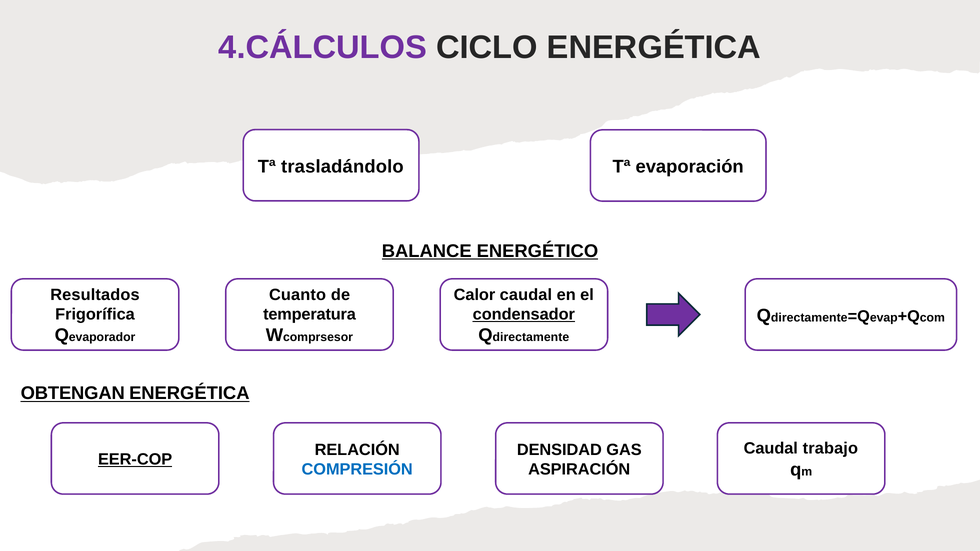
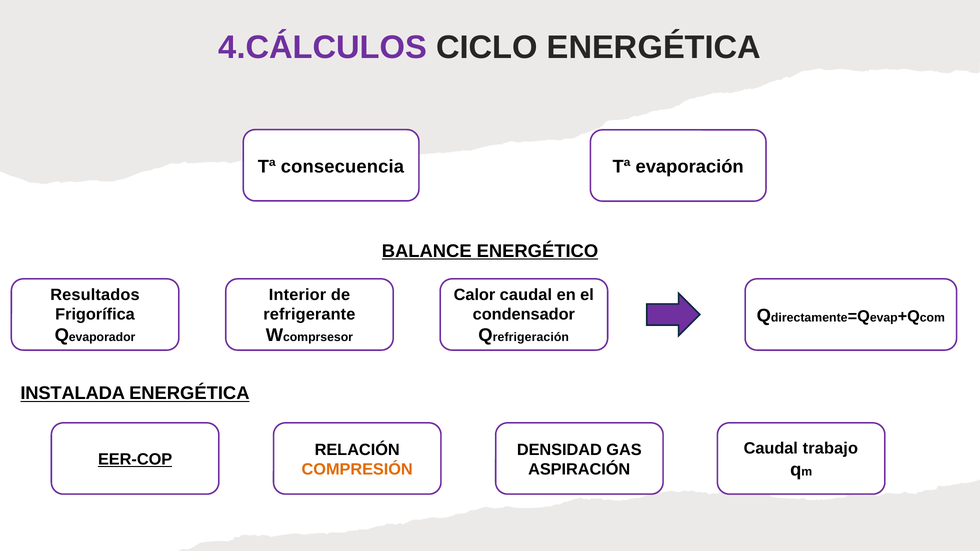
trasladándolo: trasladándolo -> consecuencia (342, 167)
Cuanto: Cuanto -> Interior (298, 295)
temperatura: temperatura -> refrigerante (309, 315)
condensador underline: present -> none (524, 315)
directamente: directamente -> refrigeración (531, 338)
OBTENGAN: OBTENGAN -> INSTALADA (73, 393)
COMPRESIÓN colour: blue -> orange (357, 470)
